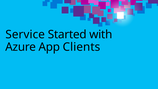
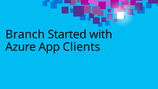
Service: Service -> Branch (25, 34)
